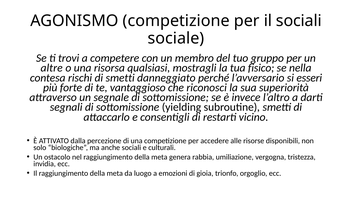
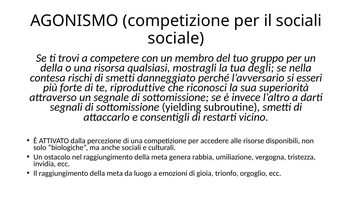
altre: altre -> della (52, 68)
fisico: fisico -> degli (261, 68)
vantaggioso: vantaggioso -> riproduttive (138, 88)
